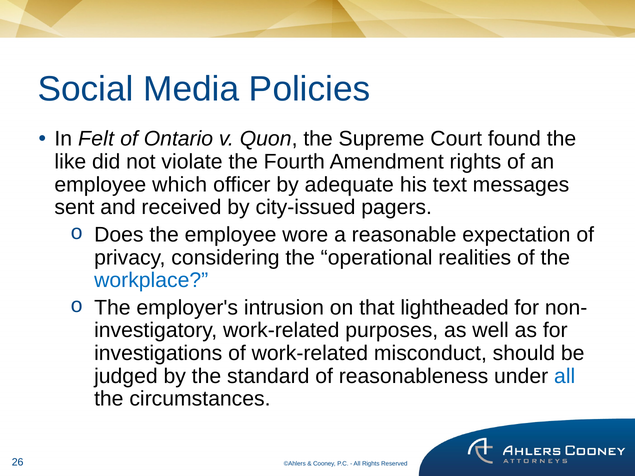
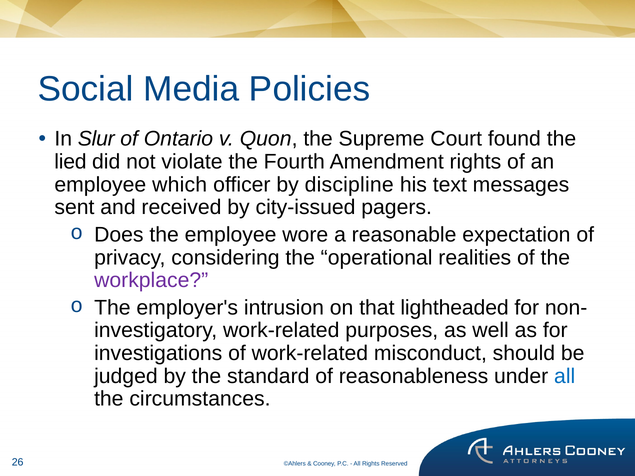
Felt: Felt -> Slur (96, 139)
like: like -> lied (70, 162)
adequate: adequate -> discipline (349, 185)
workplace colour: blue -> purple (151, 281)
